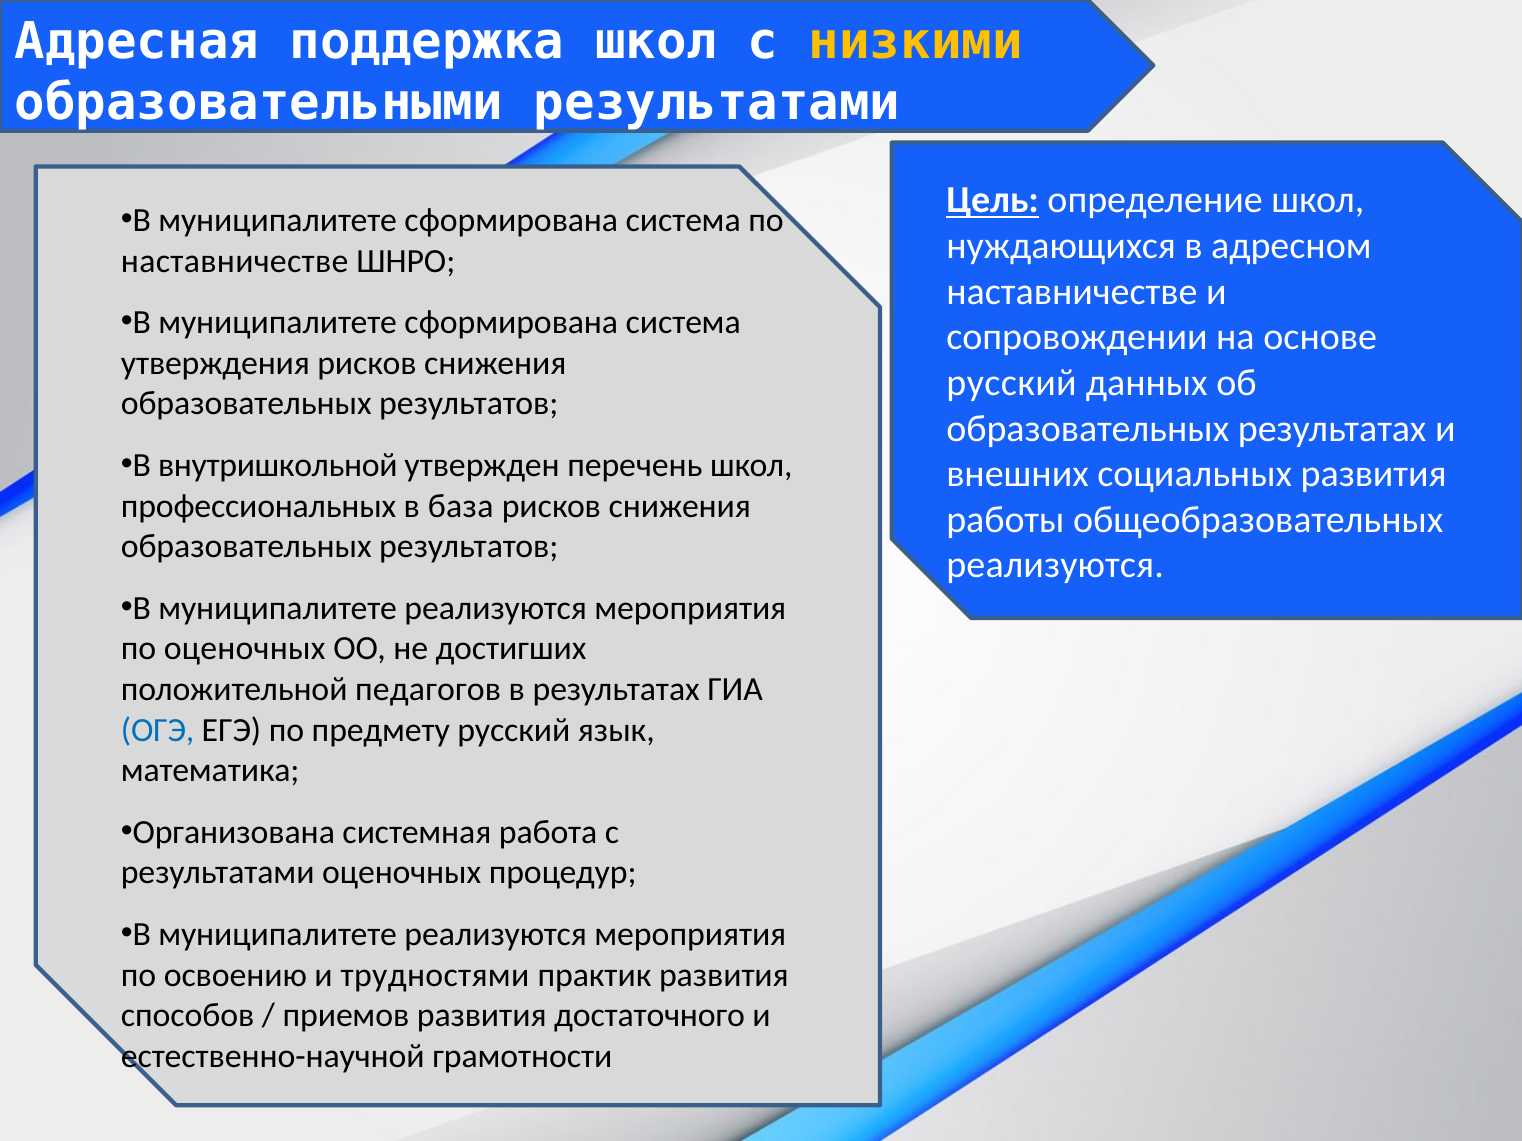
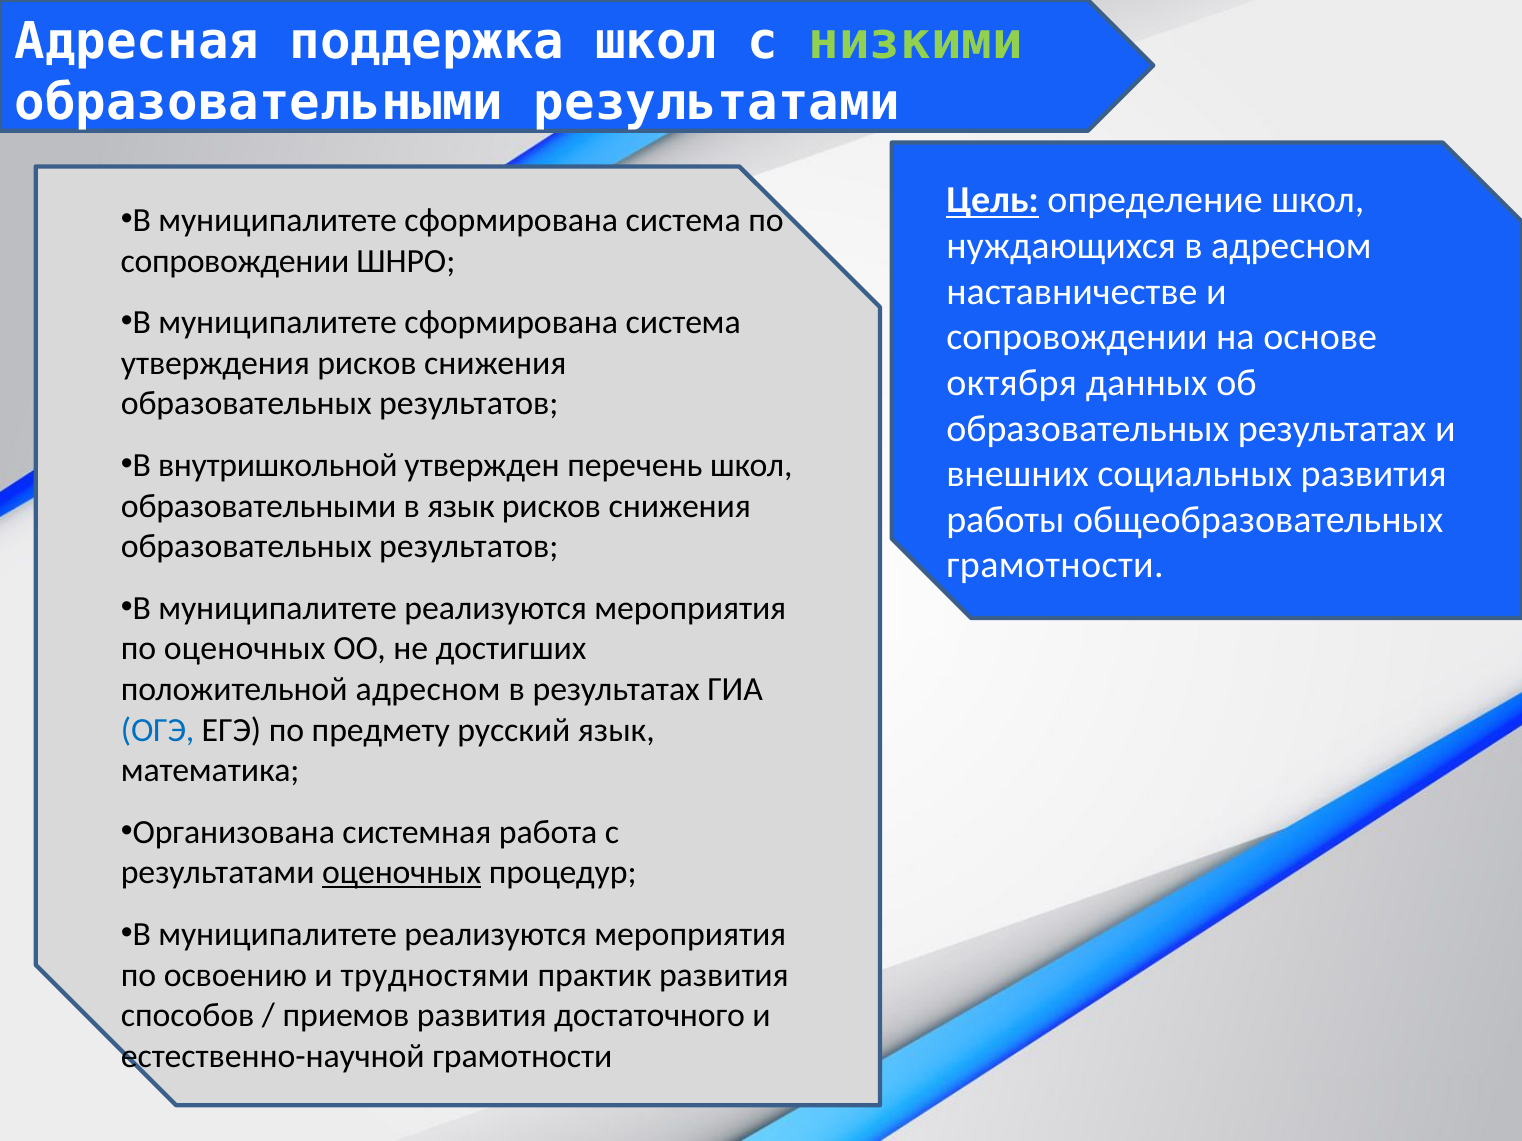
низкими colour: yellow -> light green (916, 41)
наставничестве: наставничестве -> сопровождении (235, 261)
русский: русский -> октября (1012, 383)
профессиональных: профессиональных -> образовательными (259, 506)
в база: база -> язык (461, 506)
реализуются: реализуются -> грамотности (1055, 566)
положительной педагогов: педагогов -> адресном (428, 690)
оценочных underline: none -> present (402, 873)
